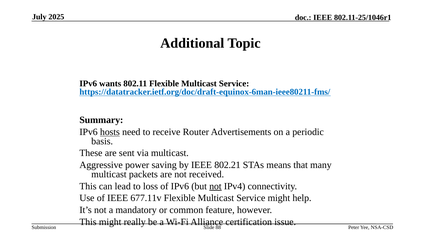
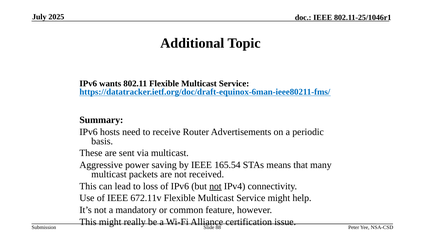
hosts underline: present -> none (110, 132)
802.21: 802.21 -> 165.54 (227, 165)
677.11v: 677.11v -> 672.11v (146, 198)
